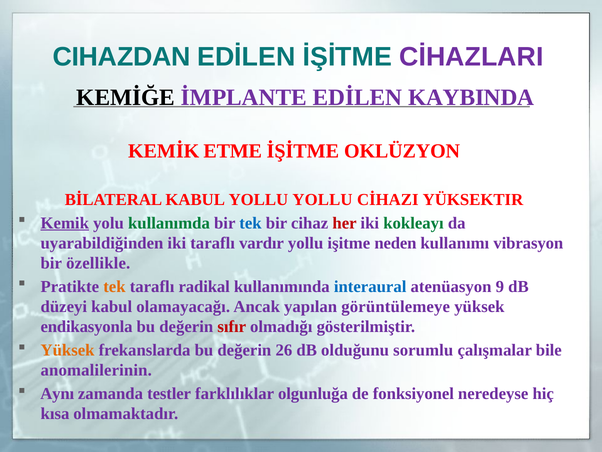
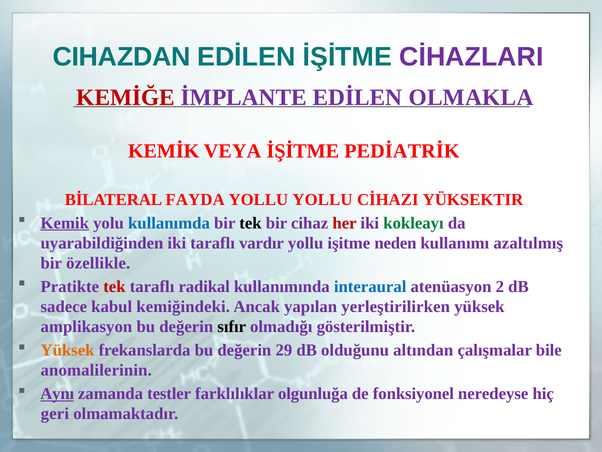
KEMİĞE colour: black -> red (126, 97)
KAYBINDA: KAYBINDA -> OLMAKLA (471, 97)
ETME: ETME -> VEYA (233, 151)
OKLÜZYON: OKLÜZYON -> PEDİATRİK (402, 151)
BİLATERAL KABUL: KABUL -> FAYDA (195, 199)
kullanımda colour: green -> blue (169, 223)
tek colour: blue -> black (250, 223)
vibrasyon: vibrasyon -> azaltılmış (528, 243)
tek colour: orange -> red (114, 286)
9: 9 -> 2 (500, 286)
düzeyi: düzeyi -> sadece (64, 306)
olamayacağı: olamayacağı -> kemiğindeki (183, 306)
görüntülemeye: görüntülemeye -> yerleştirilirken (396, 306)
endikasyonla: endikasyonla -> amplikasyon (86, 327)
sıfır colour: red -> black (232, 327)
26: 26 -> 29 (284, 350)
sorumlu: sorumlu -> altından (423, 350)
Aynı underline: none -> present (57, 393)
kısa: kısa -> geri (55, 413)
